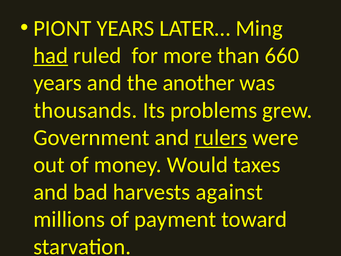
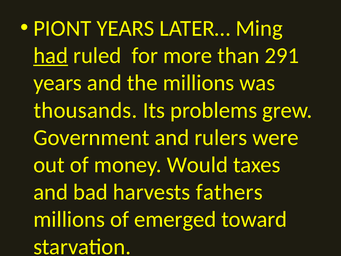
660: 660 -> 291 (282, 56)
the another: another -> millions (199, 83)
rulers underline: present -> none (221, 137)
against: against -> fathers (229, 192)
payment: payment -> emerged (175, 219)
